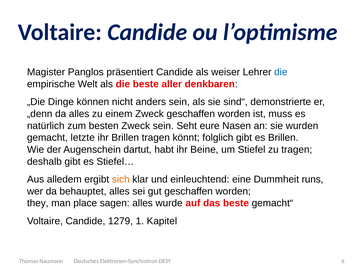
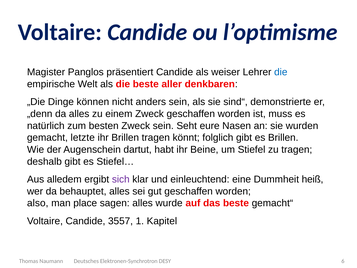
sich colour: orange -> purple (121, 179)
runs: runs -> heiß (313, 179)
they: they -> also (38, 203)
1279: 1279 -> 3557 (121, 221)
